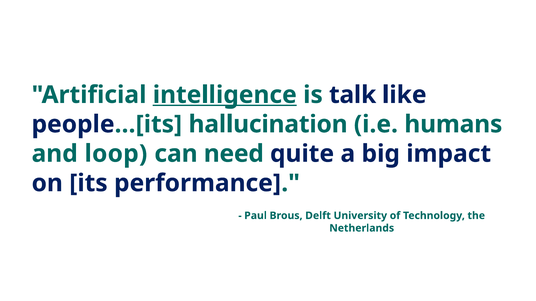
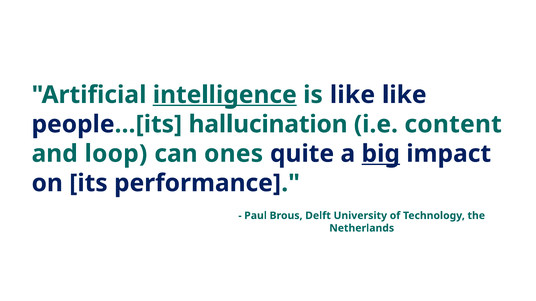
is talk: talk -> like (352, 95)
humans: humans -> content (453, 124)
need: need -> ones (234, 154)
big underline: none -> present (381, 154)
